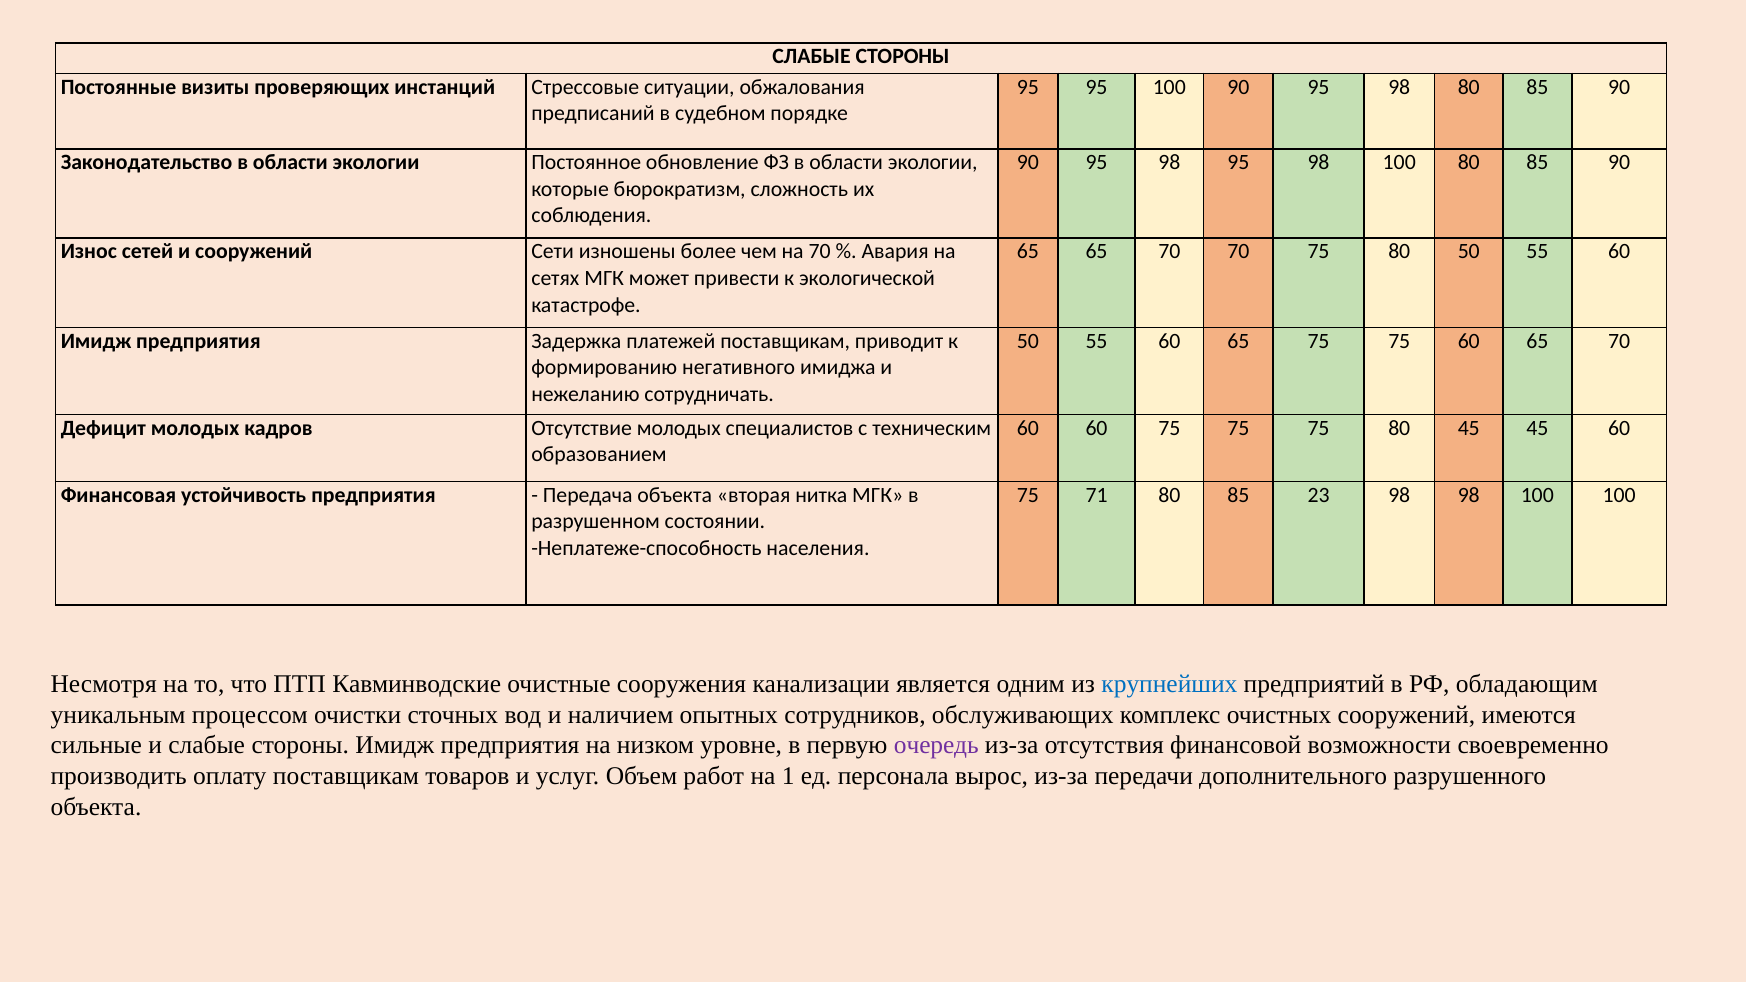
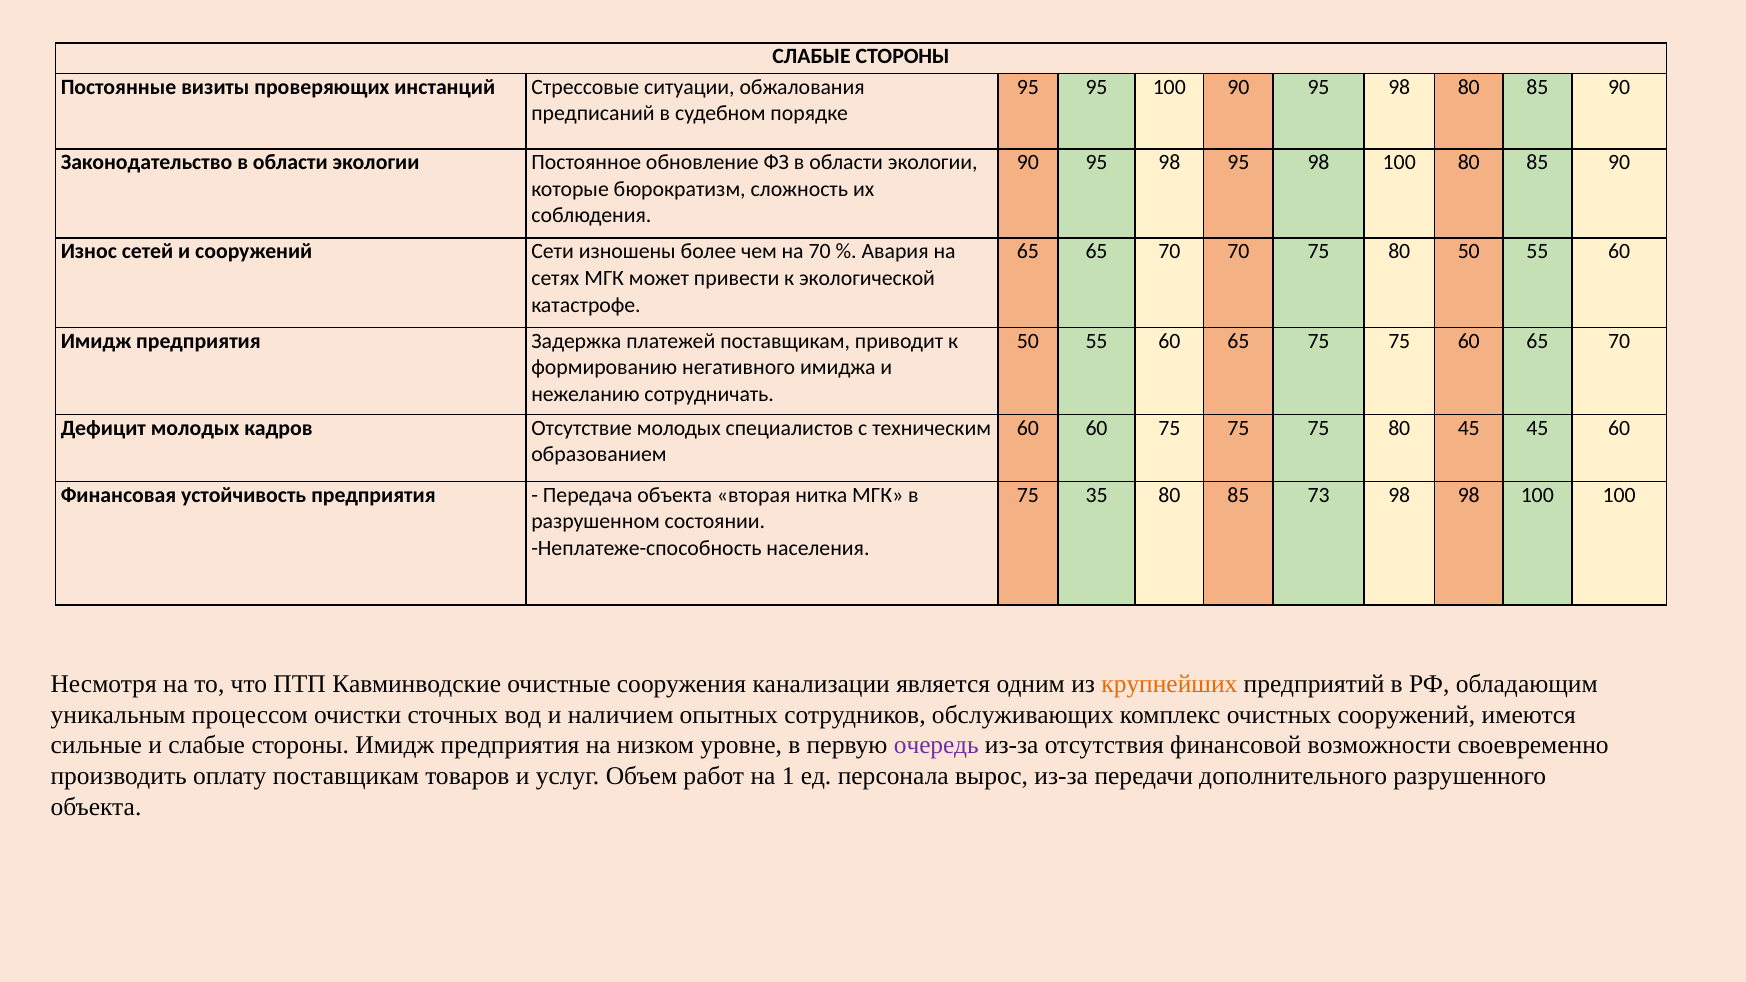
71: 71 -> 35 (1097, 495)
23: 23 -> 73 (1319, 495)
крупнейших colour: blue -> orange (1169, 684)
